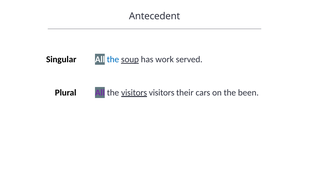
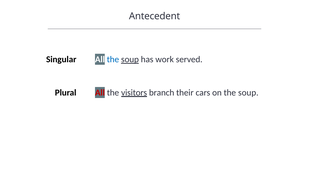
All colour: purple -> red (100, 93)
visitors visitors: visitors -> branch (162, 93)
on the been: been -> soup (248, 93)
